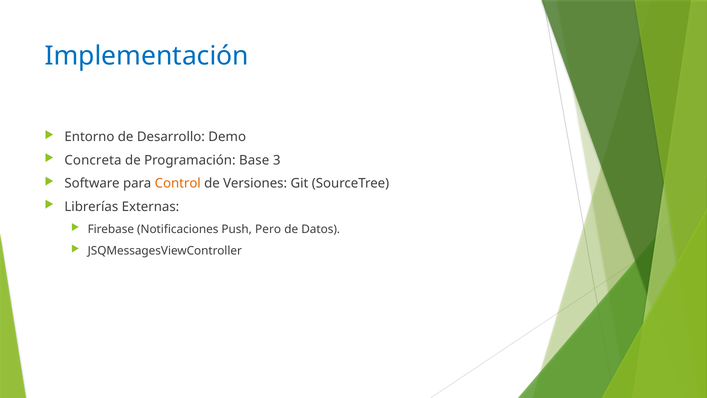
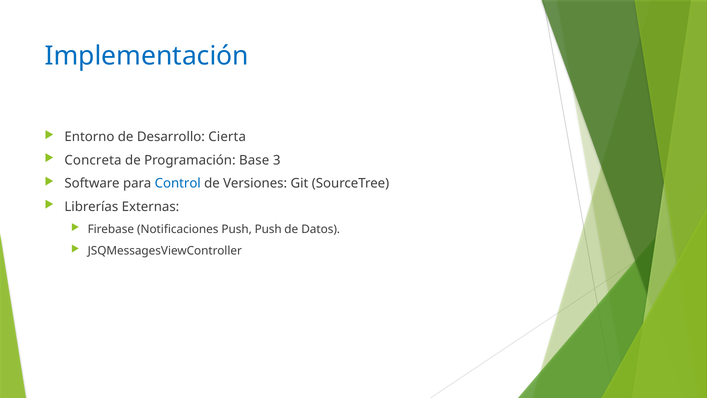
Demo: Demo -> Cierta (227, 137)
Control colour: orange -> blue (178, 183)
Push Pero: Pero -> Push (268, 229)
